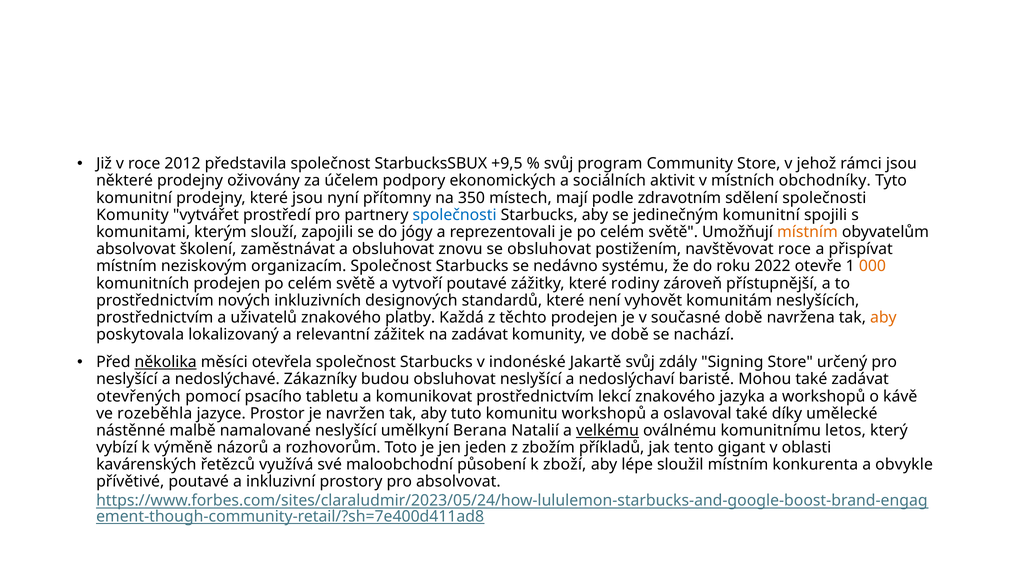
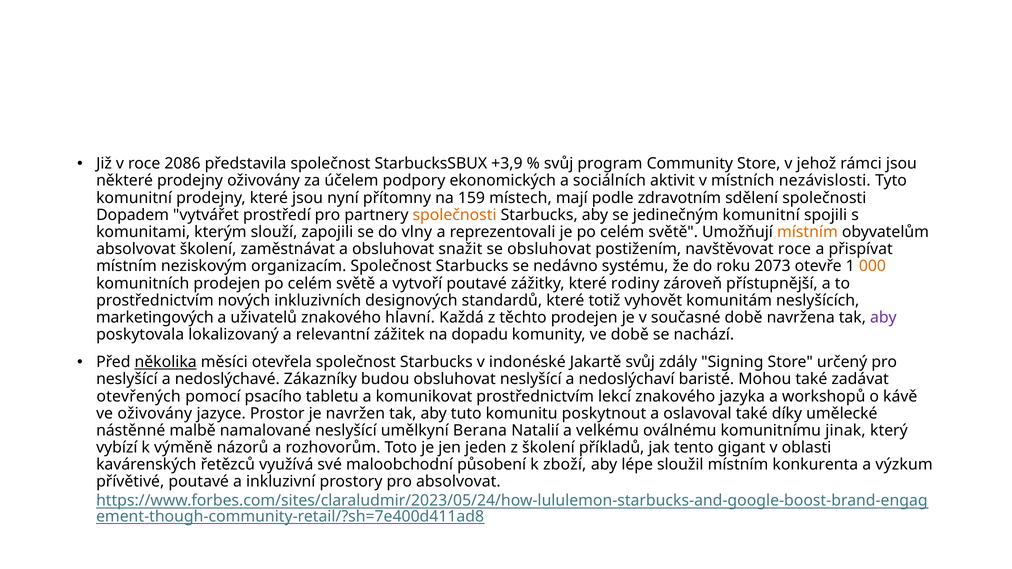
2012: 2012 -> 2086 (183, 164)
+9,5: +9,5 -> +3,9 (507, 164)
obchodníky: obchodníky -> nezávislosti (825, 181)
350: 350 -> 159 (471, 198)
Komunity: Komunity -> Dopadem (133, 215)
společnosti colour: blue -> orange (455, 215)
jógy: jógy -> vlny (417, 232)
znovu: znovu -> snažit (460, 249)
2022: 2022 -> 2073 (773, 266)
není: není -> totiž (604, 301)
prostřednictvím: prostřednictvím -> marketingových (155, 318)
platby: platby -> hlavní (410, 318)
aby colour: orange -> purple (883, 318)
na zadávat: zadávat -> dopadu (480, 335)
ve rozeběhla: rozeběhla -> oživovány (155, 414)
komunitu workshopů: workshopů -> poskytnout (604, 414)
velkému underline: present -> none (607, 431)
letos: letos -> jinak (845, 431)
z zbožím: zbožím -> školení (548, 448)
obvykle: obvykle -> výzkum (904, 465)
